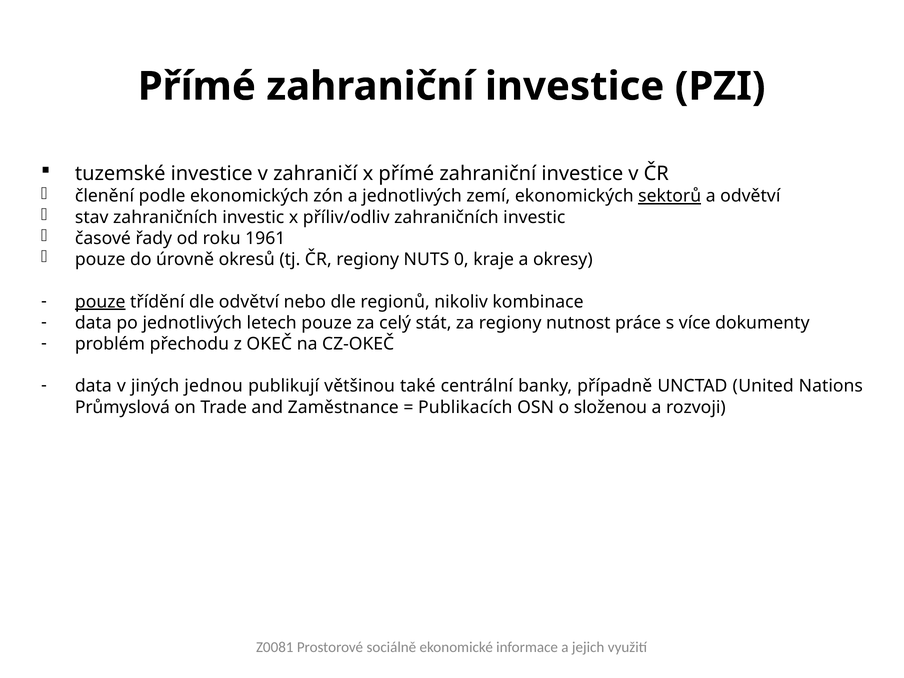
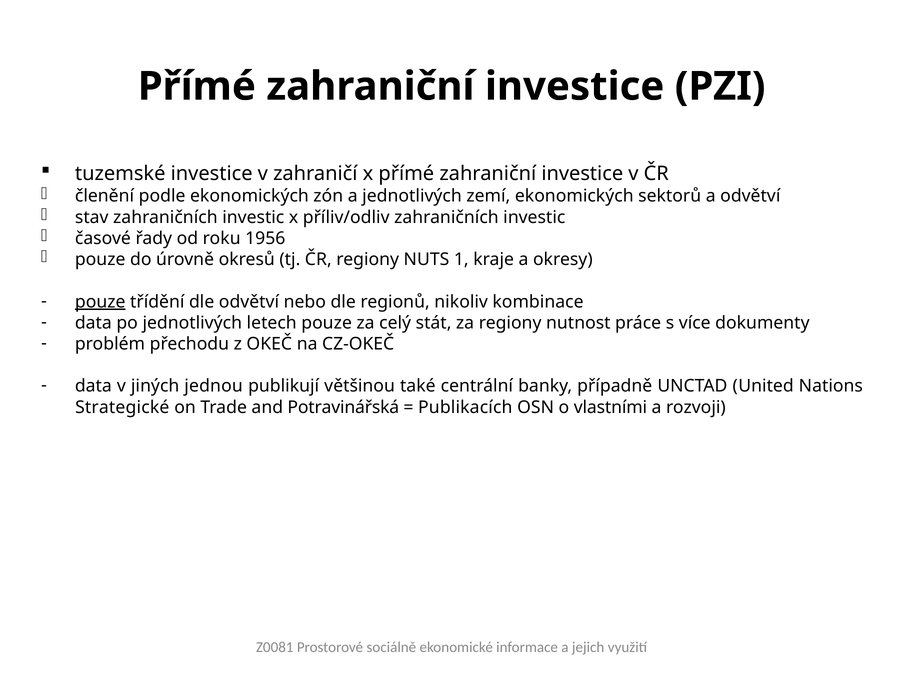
sektorů underline: present -> none (670, 196)
1961: 1961 -> 1956 (265, 238)
0: 0 -> 1 (461, 259)
Průmyslová: Průmyslová -> Strategické (122, 407)
Zaměstnance: Zaměstnance -> Potravinářská (343, 407)
složenou: složenou -> vlastními (610, 407)
